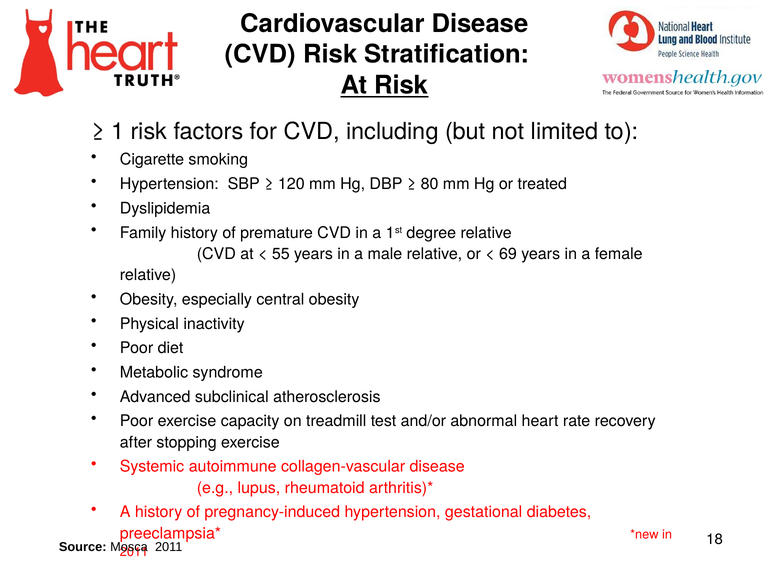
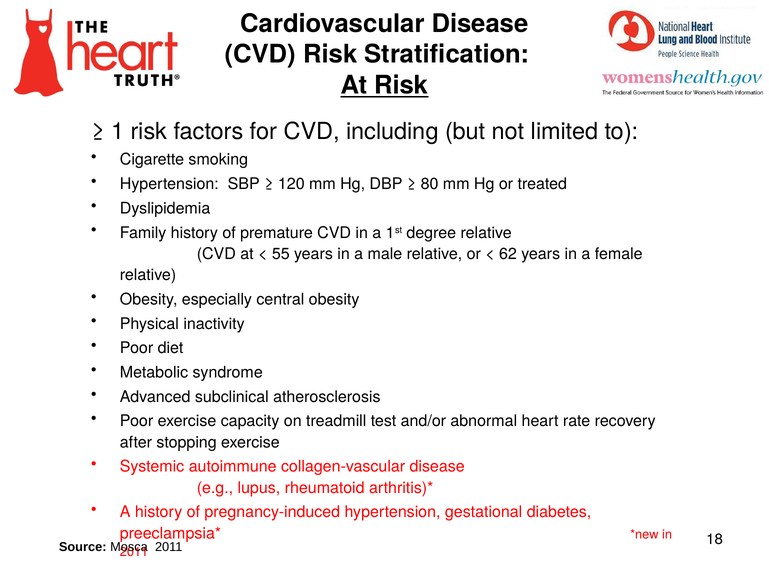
69: 69 -> 62 (508, 254)
